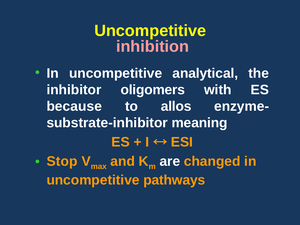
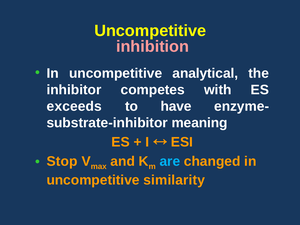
oligomers: oligomers -> competes (153, 90)
because: because -> exceeds (74, 106)
allos: allos -> have (176, 106)
are colour: white -> light blue (170, 161)
pathways: pathways -> similarity (174, 180)
